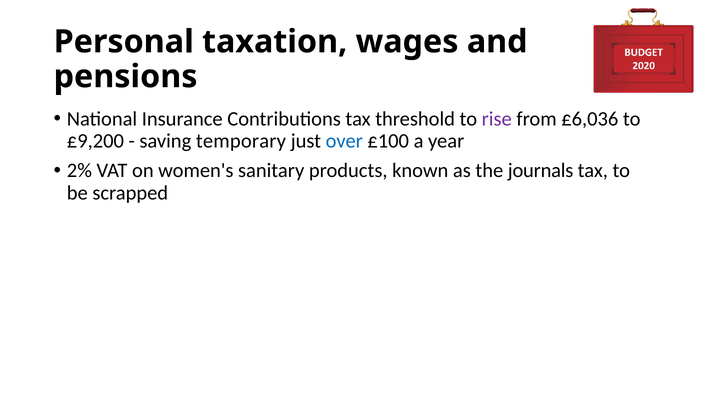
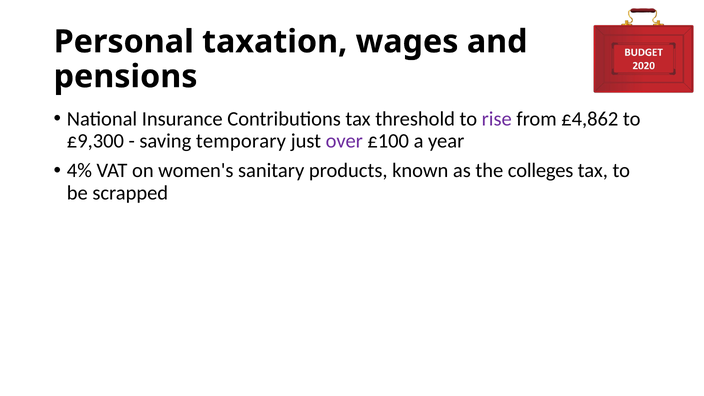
£6,036: £6,036 -> £4,862 (590, 119)
£9,200: £9,200 -> £9,300 (95, 141)
over colour: blue -> purple (344, 141)
2%: 2% -> 4% (79, 171)
journals: journals -> colleges (541, 171)
